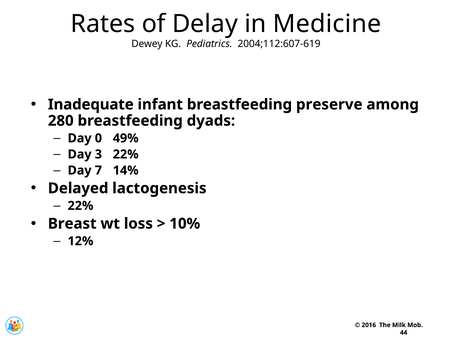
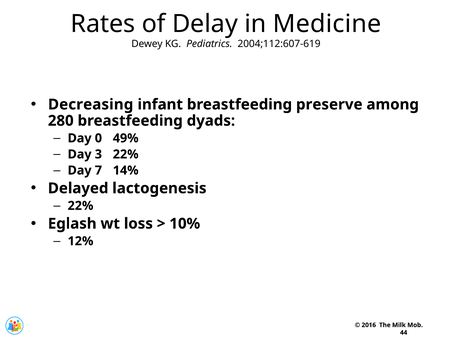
Inadequate: Inadequate -> Decreasing (91, 104)
Breast: Breast -> Eglash (72, 224)
